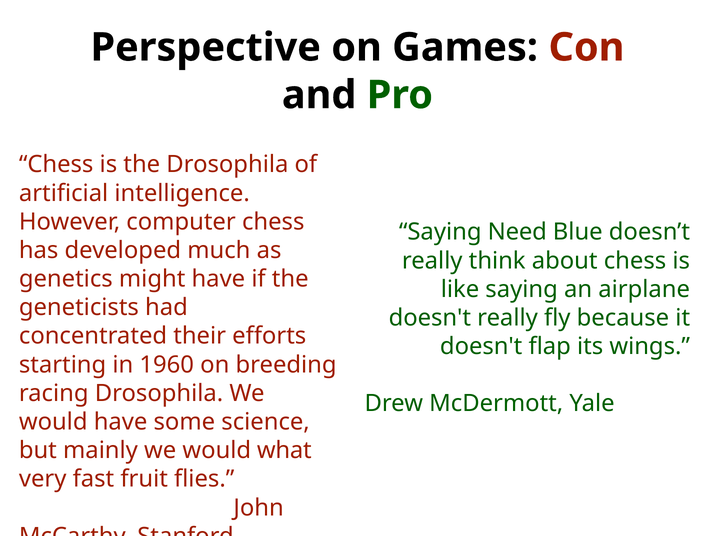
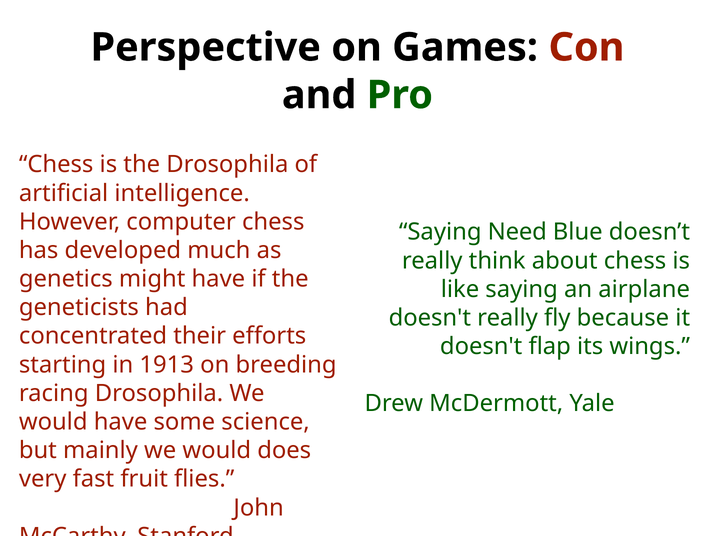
1960: 1960 -> 1913 (167, 365)
what: what -> does (284, 451)
